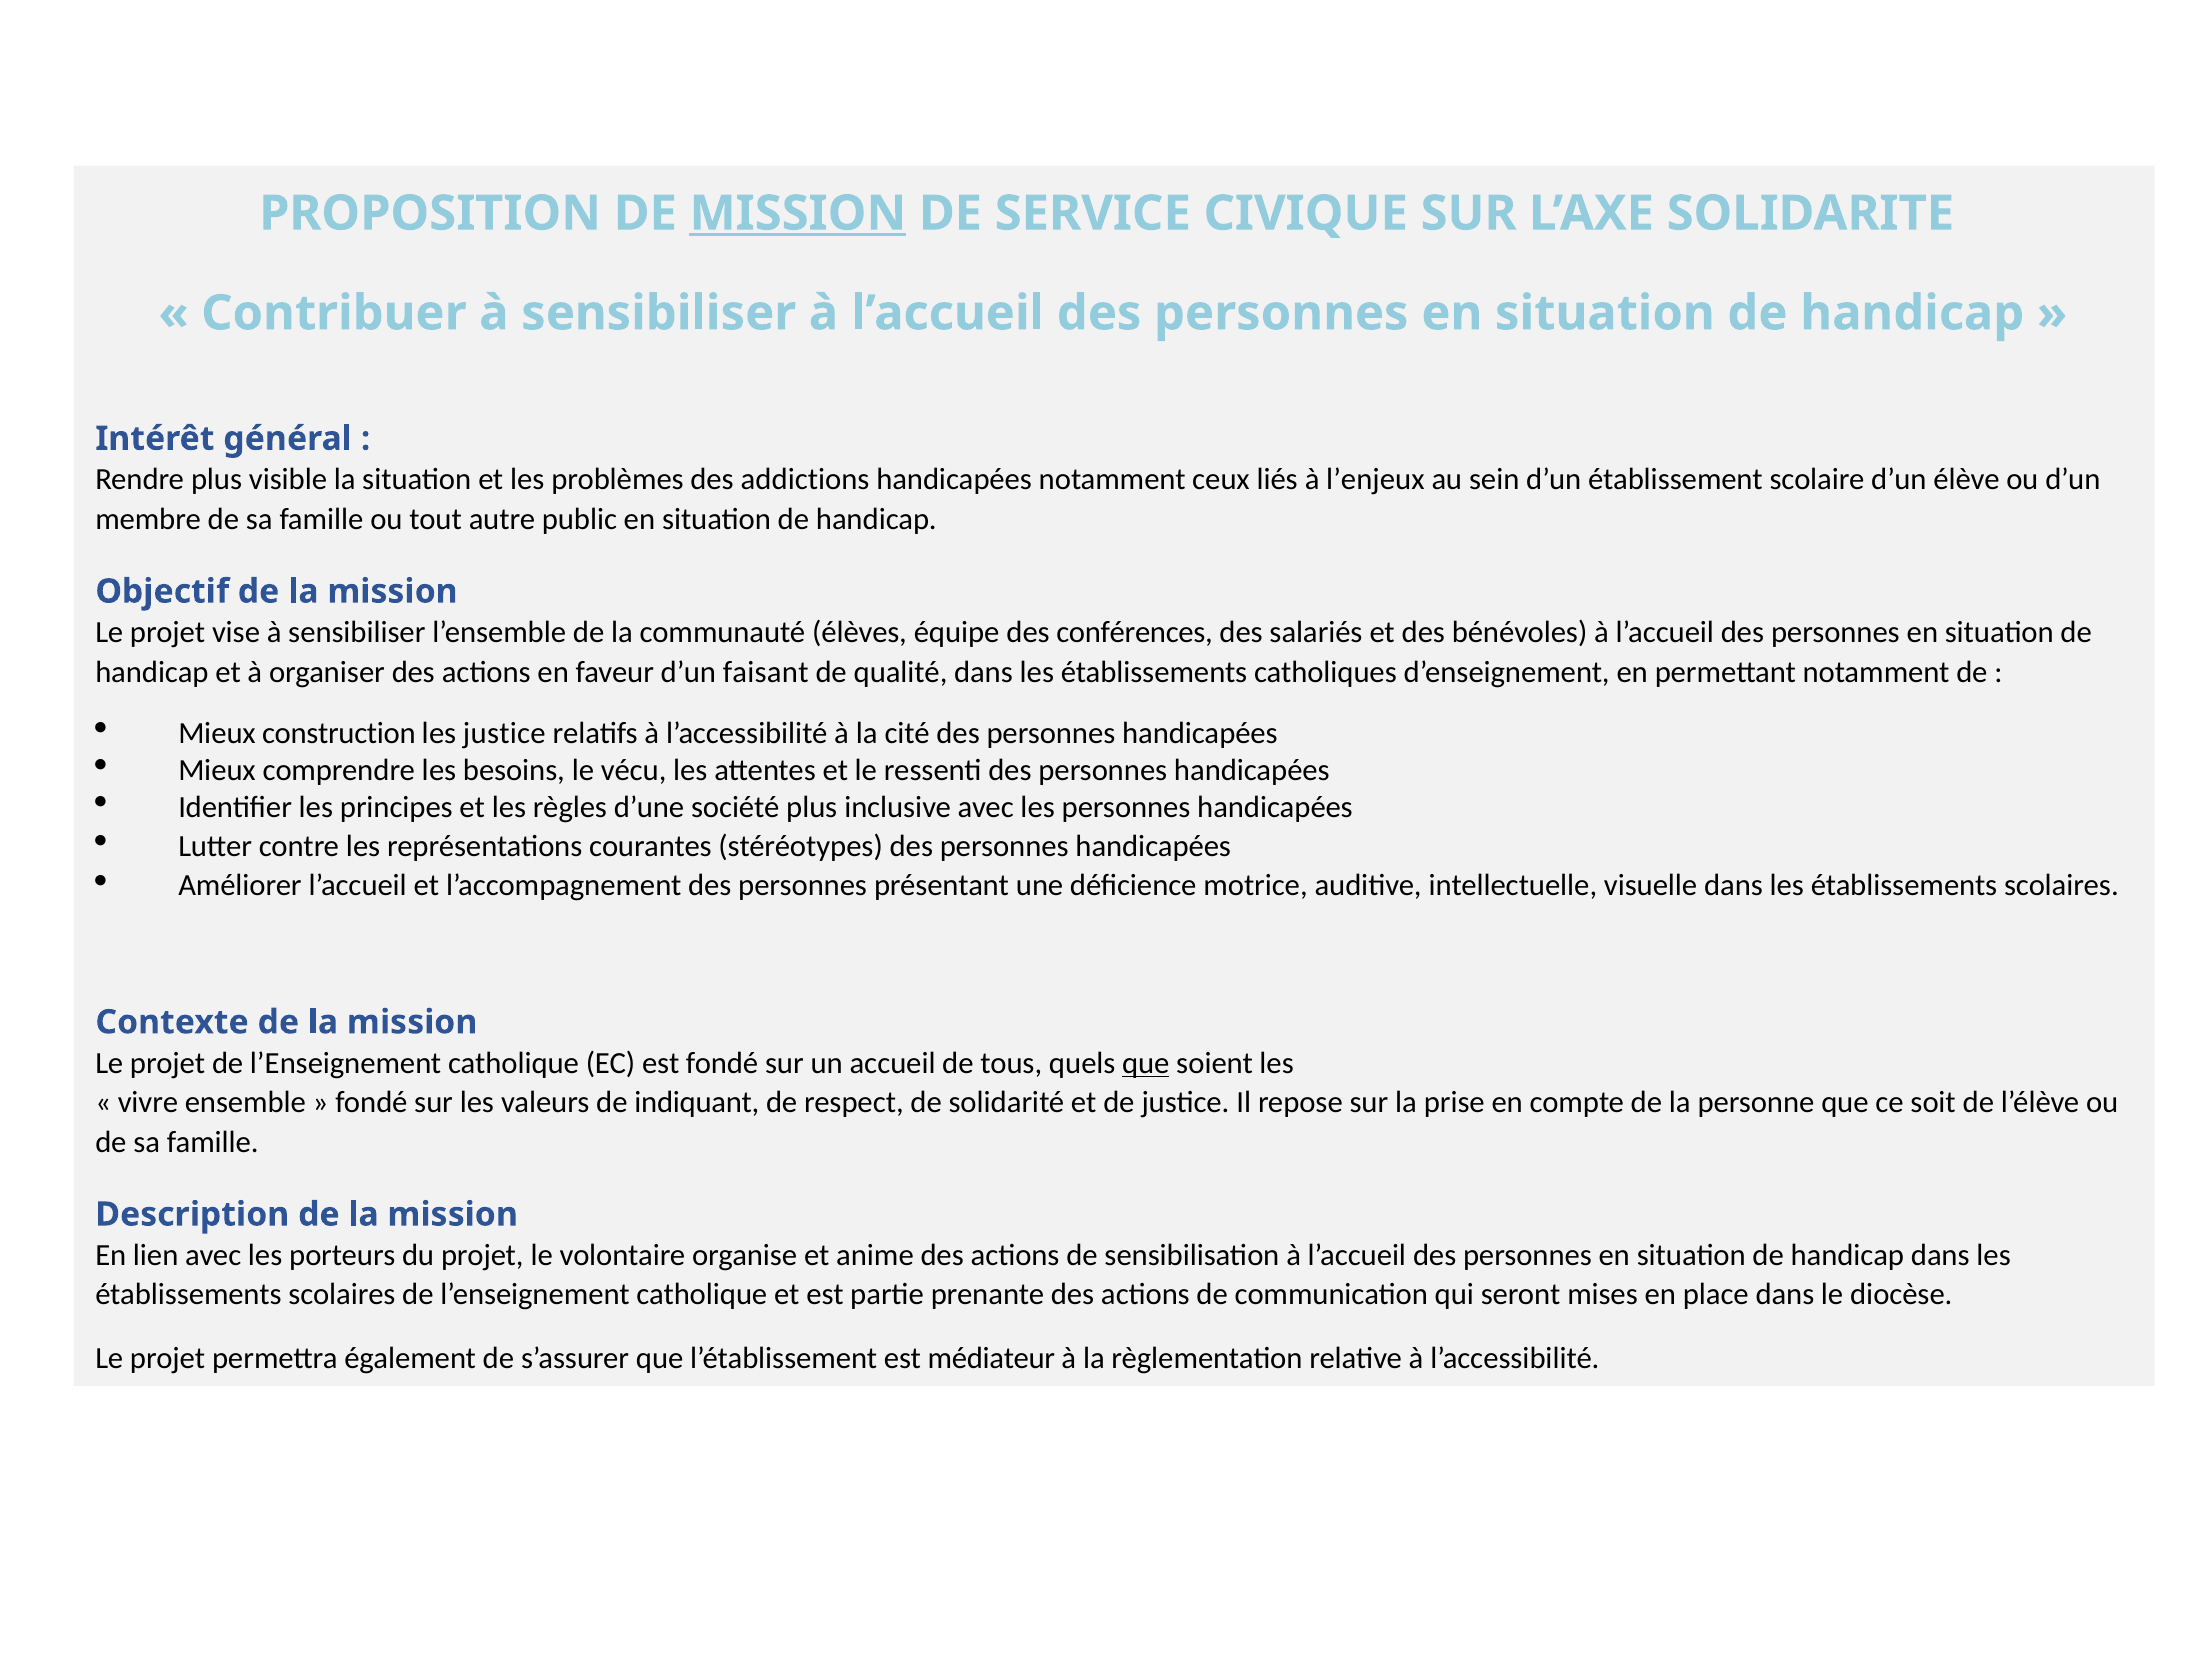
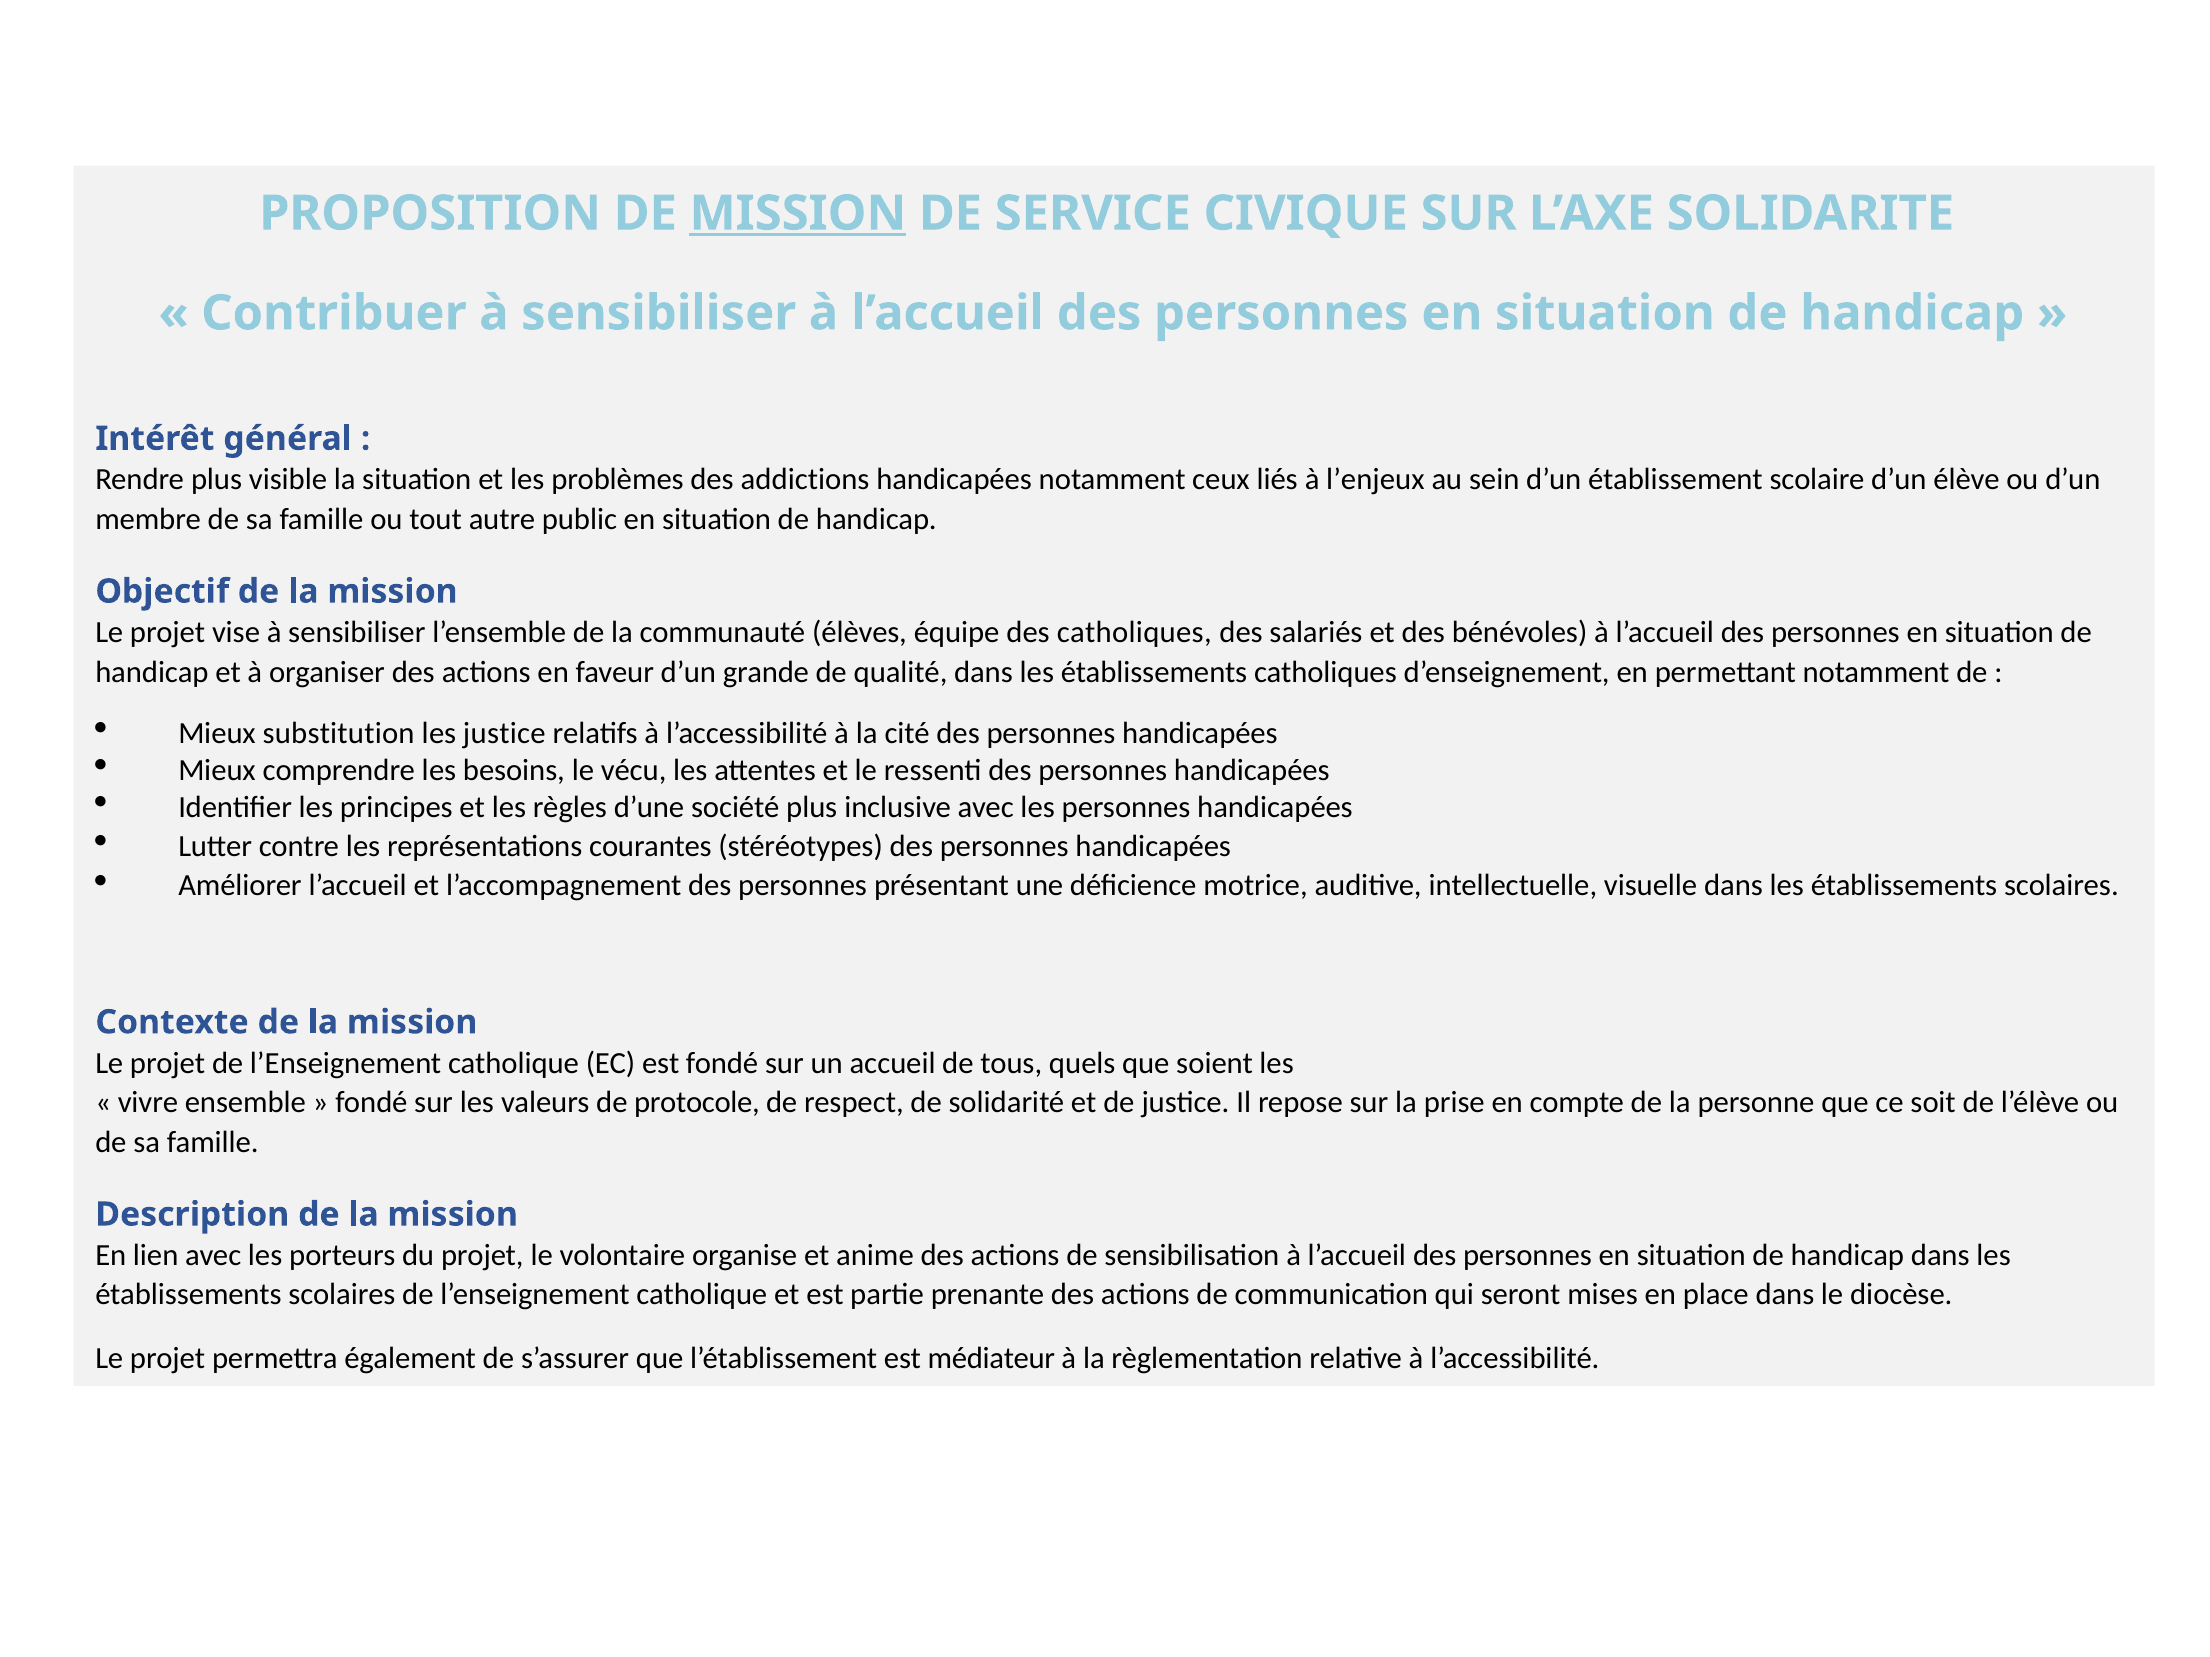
des conférences: conférences -> catholiques (1134, 633)
faisant: faisant -> grande (766, 672)
construction: construction -> substitution (339, 734)
que underline: present -> none (1146, 1064)
indiquant: indiquant -> protocole (697, 1103)
